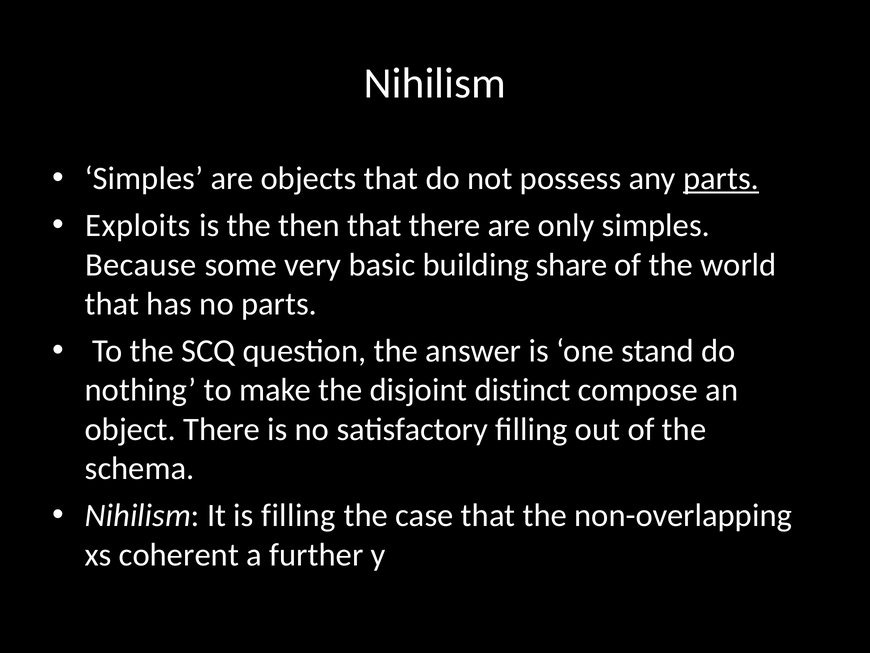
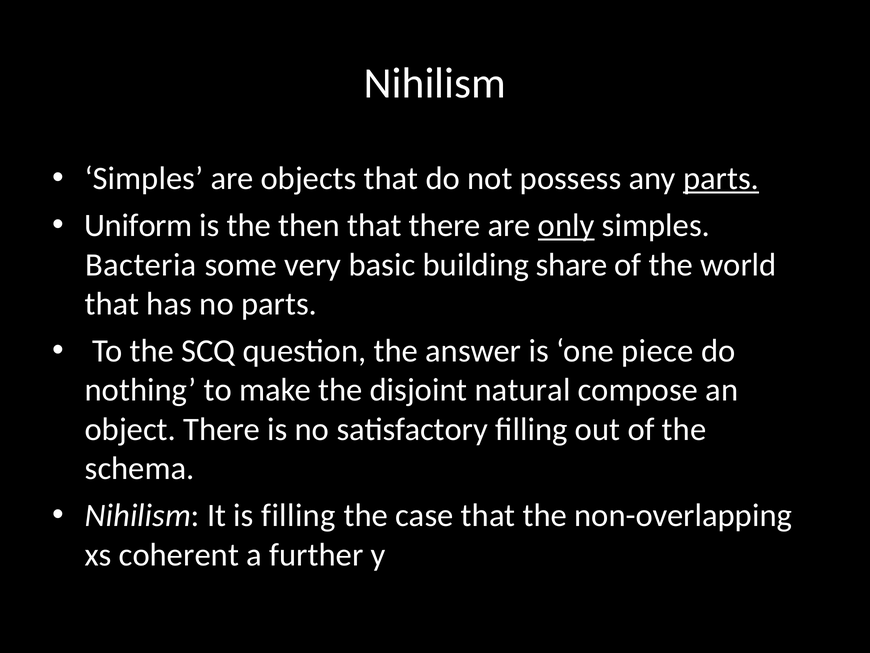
Exploits: Exploits -> Uniform (138, 225)
only underline: none -> present (566, 225)
Because: Because -> Bacteria (141, 265)
stand: stand -> piece (657, 351)
distinct: distinct -> natural (523, 390)
